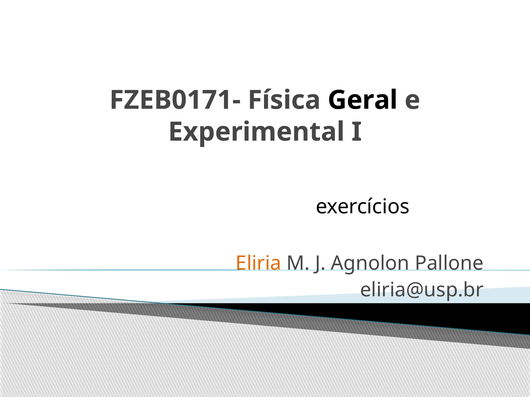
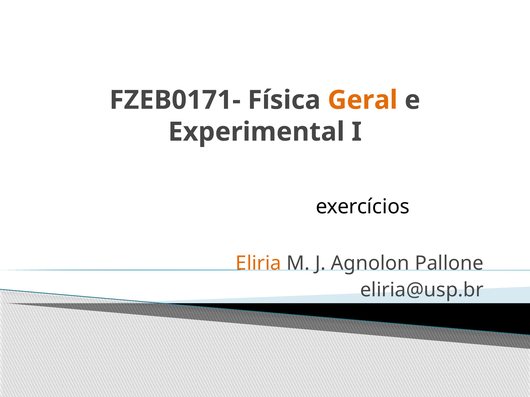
Geral colour: black -> orange (363, 100)
